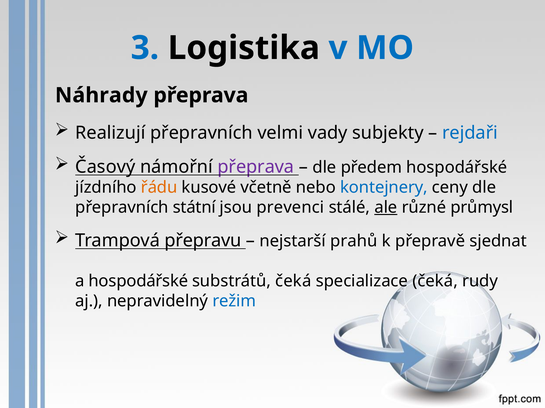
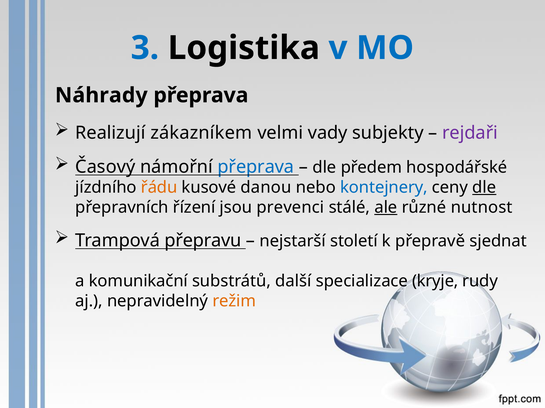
Realizují přepravních: přepravních -> zákazníkem (201, 133)
rejdaři colour: blue -> purple (470, 133)
přeprava colour: purple -> blue (256, 167)
včetně: včetně -> danou (266, 188)
dle underline: none -> present (484, 188)
státní: státní -> řízení (194, 208)
průmysl: průmysl -> nutnost (482, 208)
prahů: prahů -> století (354, 241)
a hospodářské: hospodářské -> komunikační (138, 282)
substrátů čeká: čeká -> další (293, 282)
specializace čeká: čeká -> kryje (435, 282)
režim colour: blue -> orange (234, 302)
